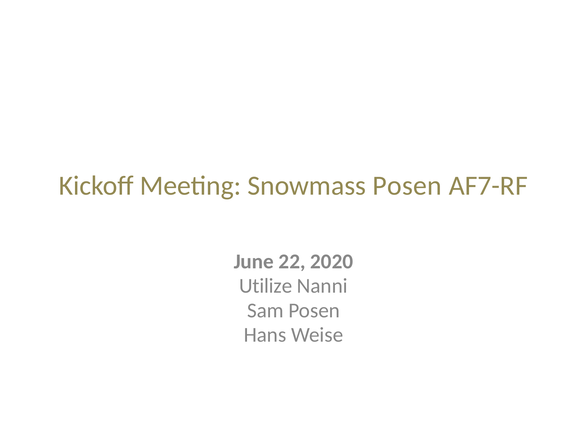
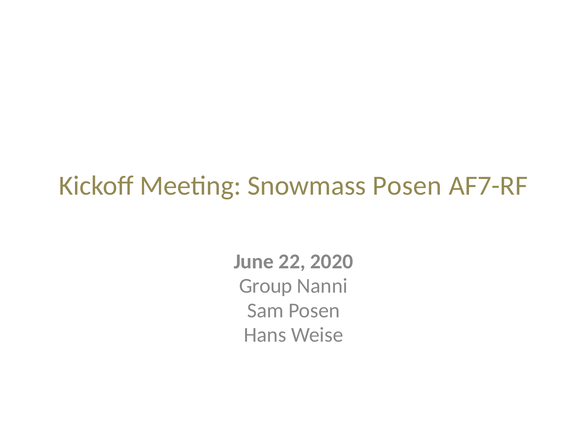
Utilize: Utilize -> Group (266, 286)
